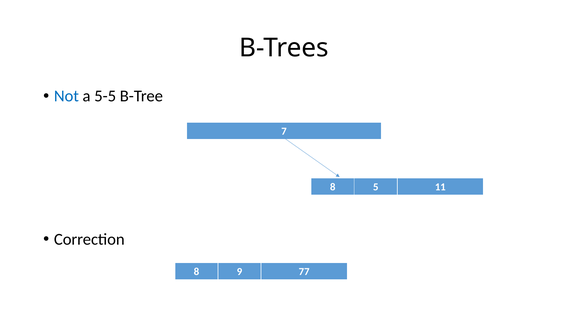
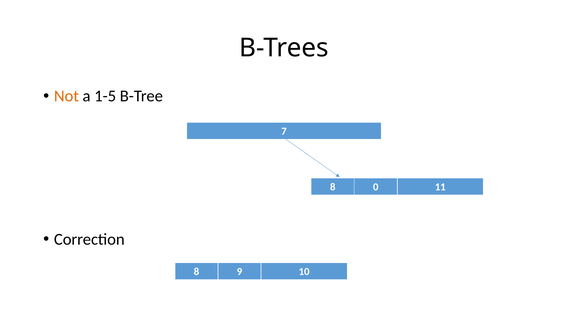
Not colour: blue -> orange (66, 96)
5-5: 5-5 -> 1-5 (105, 96)
5: 5 -> 0 (376, 187)
77: 77 -> 10 (304, 271)
